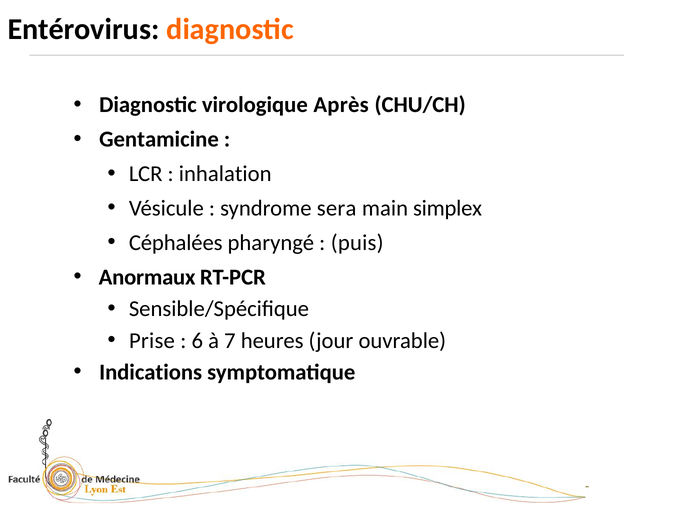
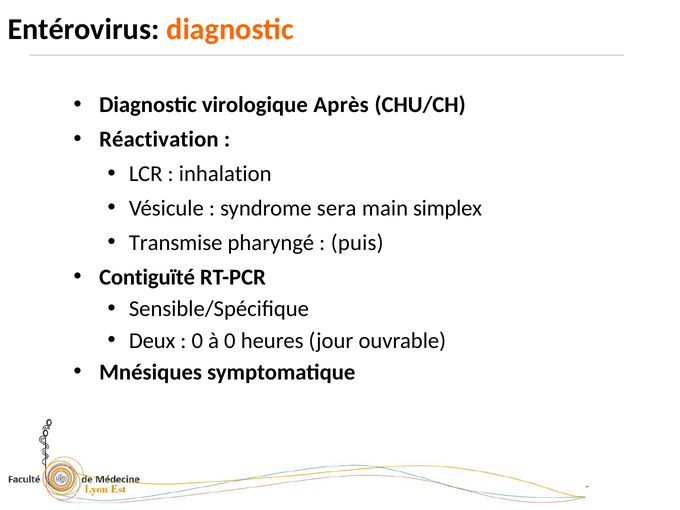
Gentamicine: Gentamicine -> Réactivation (159, 139)
Céphalées: Céphalées -> Transmise (176, 243)
Anormaux: Anormaux -> Contiguïté (147, 277)
Prise: Prise -> Deux (152, 341)
6: 6 -> 0 (197, 341)
à 7: 7 -> 0 (230, 341)
Indications: Indications -> Mnésiques (151, 372)
